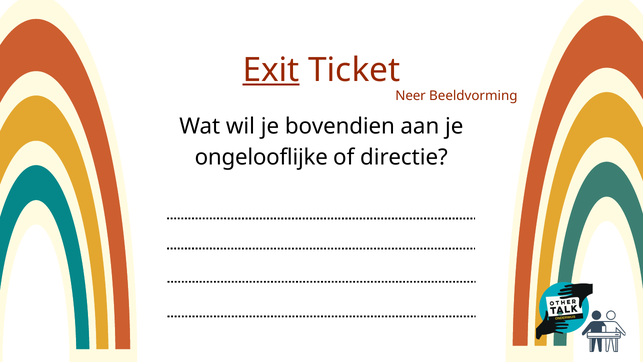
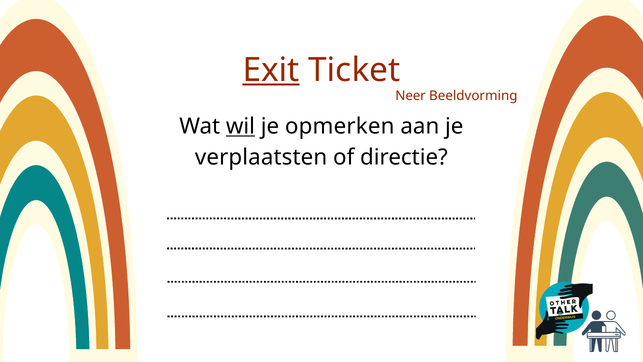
wil underline: none -> present (240, 126)
bovendien: bovendien -> opmerken (340, 126)
ongelooflijke: ongelooflijke -> verplaatsten (261, 157)
